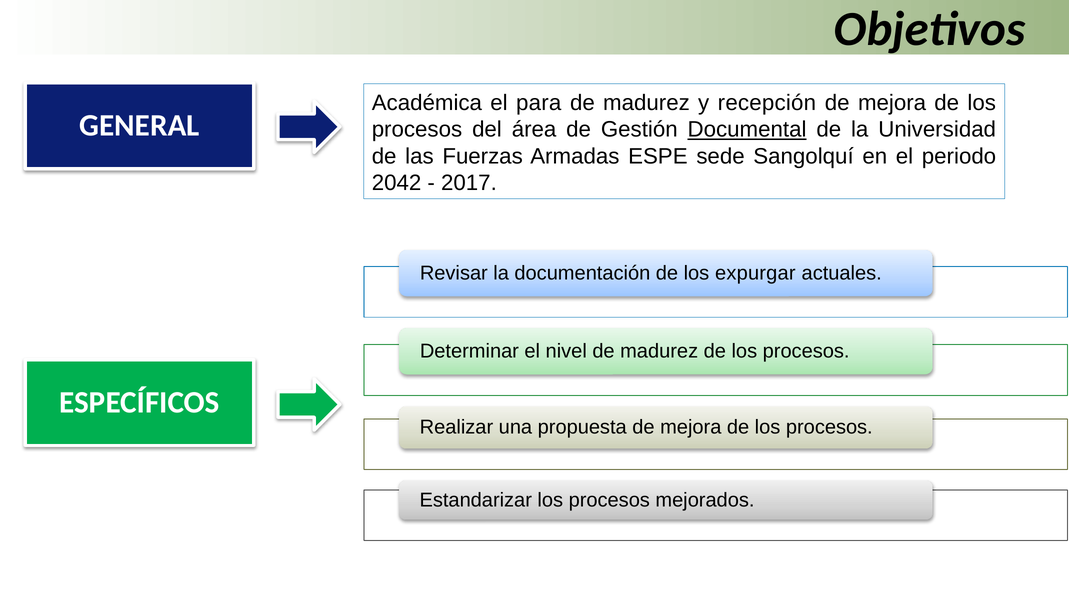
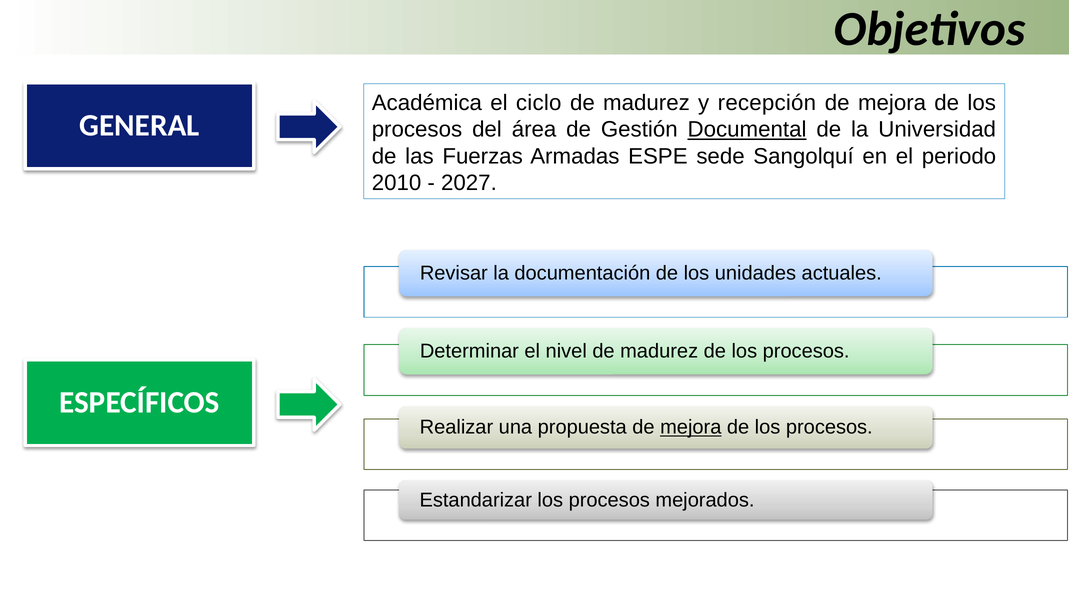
para: para -> ciclo (539, 103)
2042: 2042 -> 2010 (397, 183)
2017: 2017 -> 2027 (469, 183)
expurgar: expurgar -> unidades (755, 273)
mejora underline: none -> present (691, 428)
